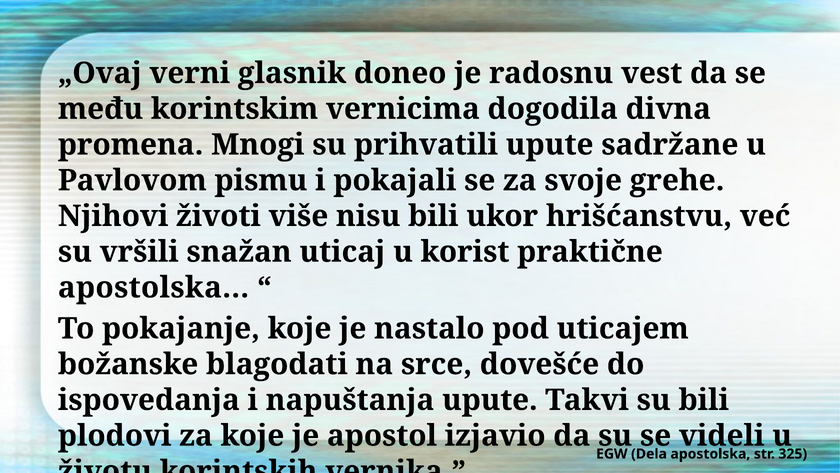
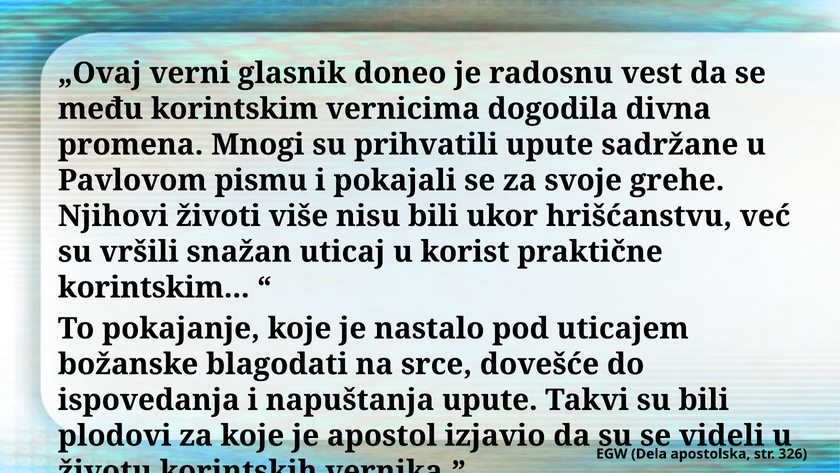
apostolska: apostolska -> korintskim (154, 287)
325: 325 -> 326 (793, 453)
